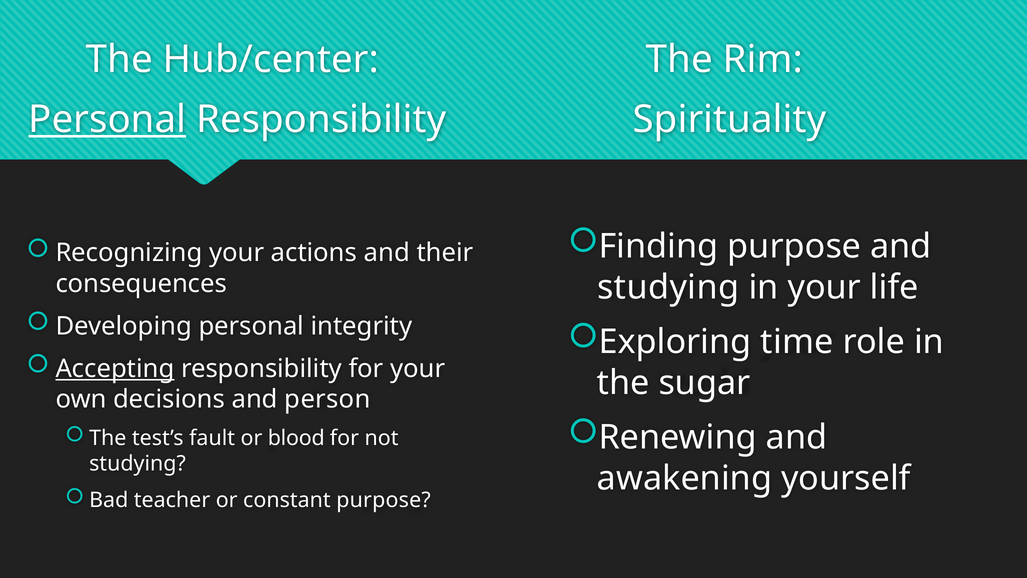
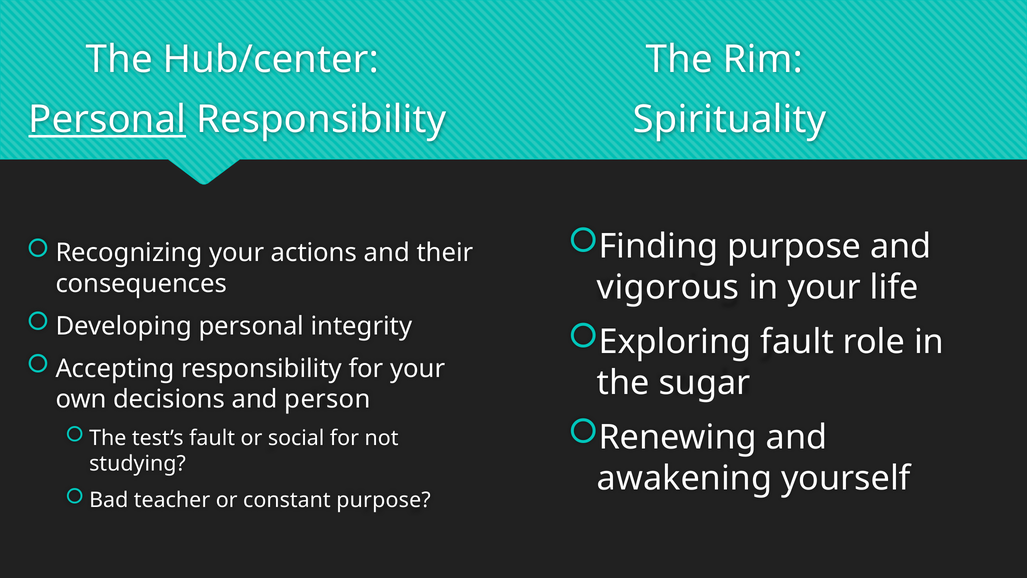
studying: studying -> vigorous (668, 287)
Exploring time: time -> fault (797, 342)
Accepting underline: present -> none (115, 368)
blood: blood -> social (296, 438)
